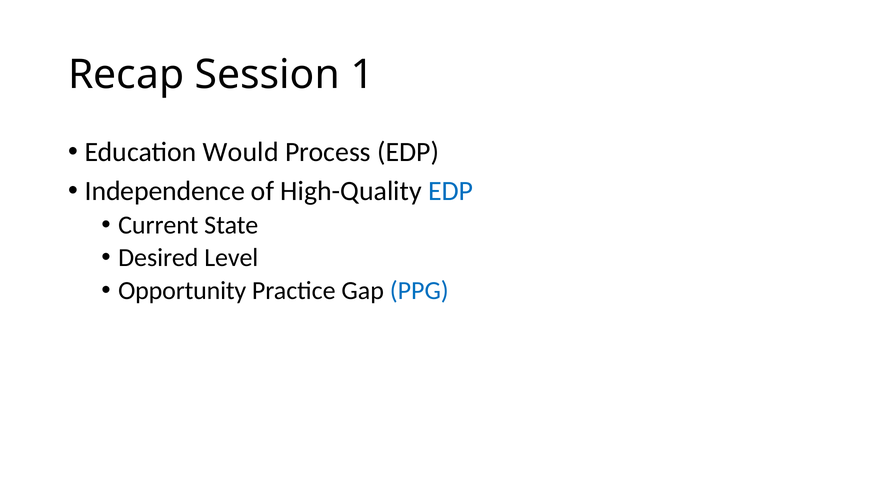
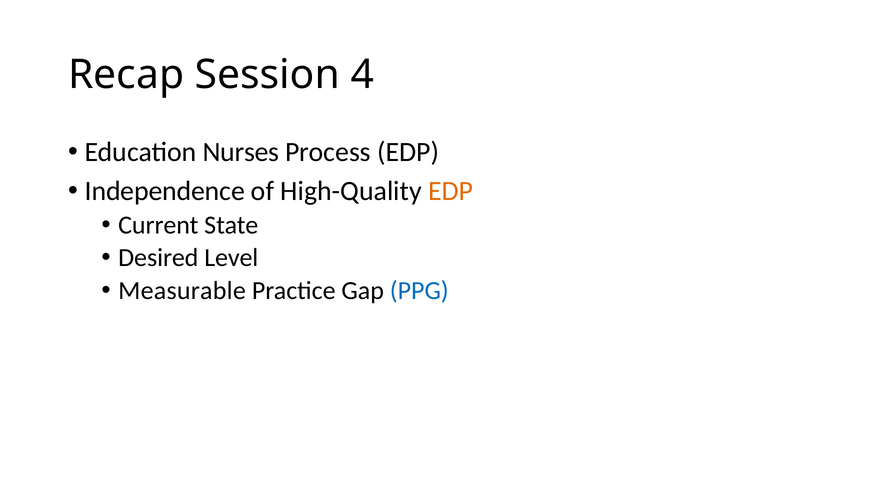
1: 1 -> 4 (362, 75)
Would: Would -> Nurses (241, 152)
EDP colour: blue -> orange (451, 191)
Opportunity: Opportunity -> Measurable (182, 290)
